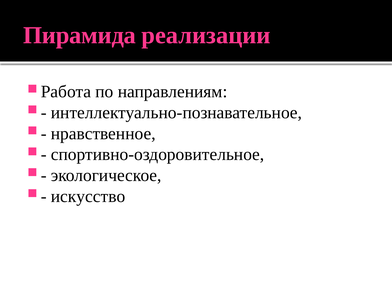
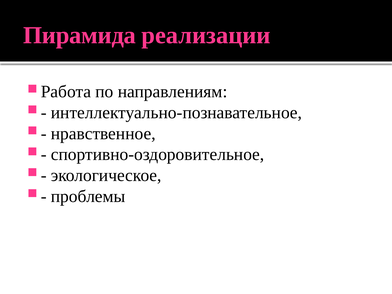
искусство: искусство -> проблемы (88, 196)
